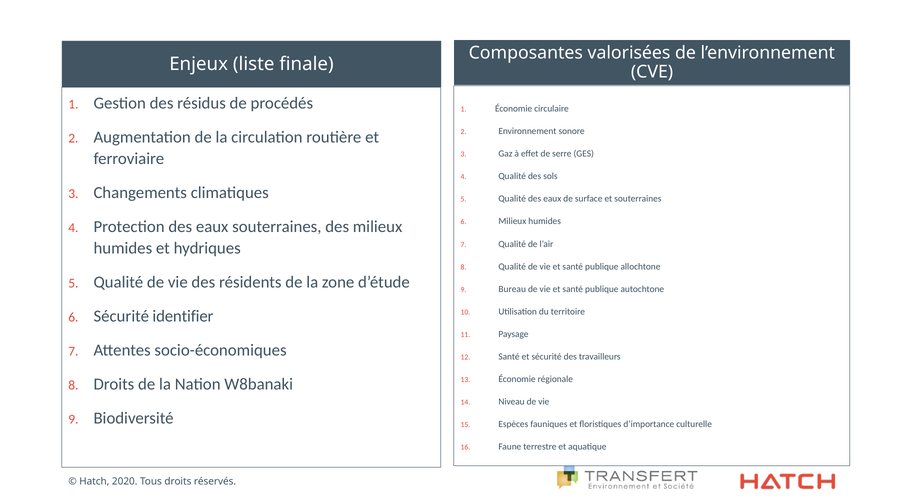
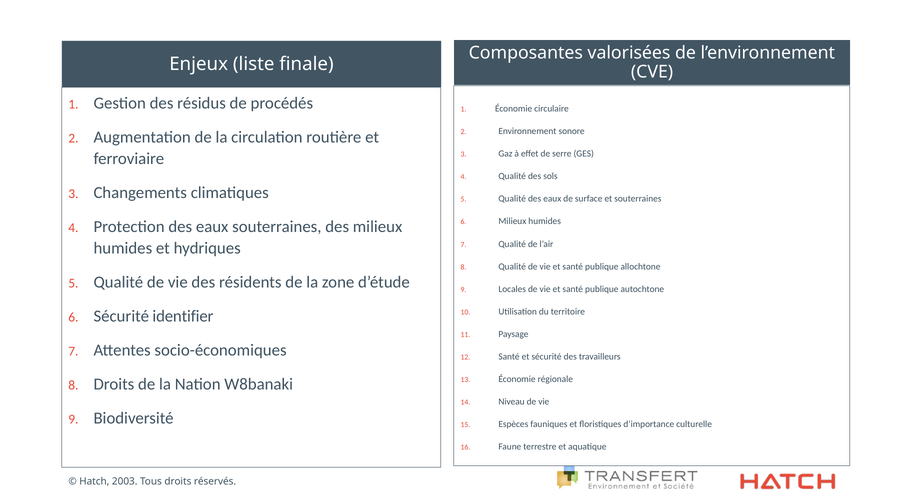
Bureau: Bureau -> Locales (512, 289)
2020: 2020 -> 2003 (125, 482)
